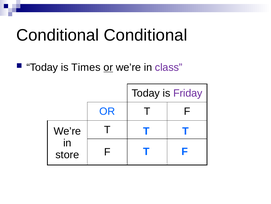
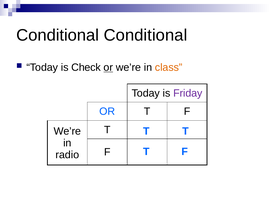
Times: Times -> Check (86, 67)
class colour: purple -> orange (169, 67)
store: store -> radio (67, 154)
